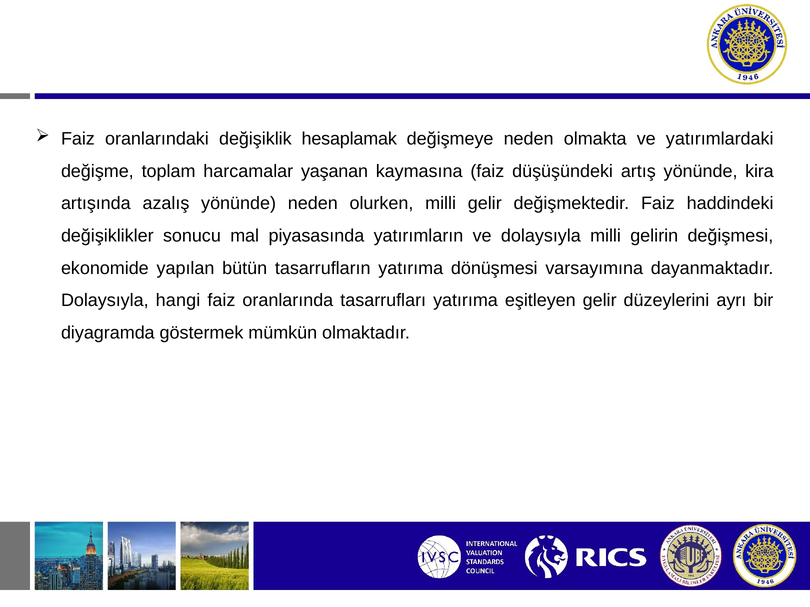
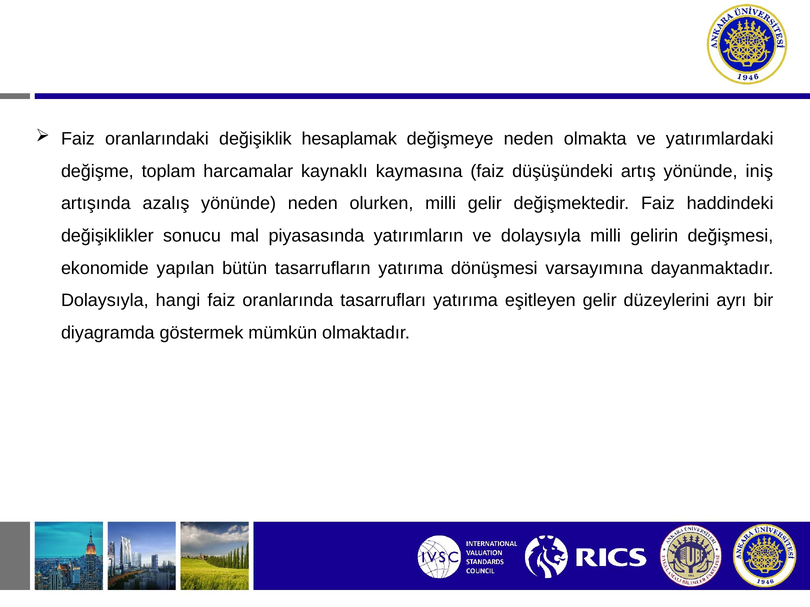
yaşanan: yaşanan -> kaynaklı (334, 171)
kira: kira -> iniş (759, 171)
